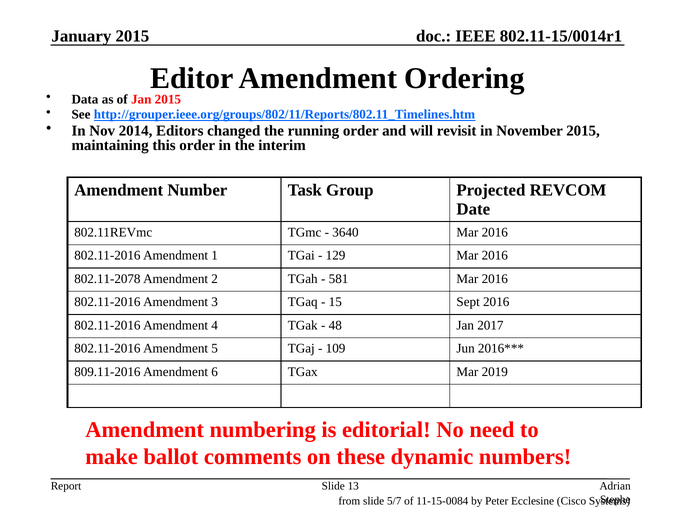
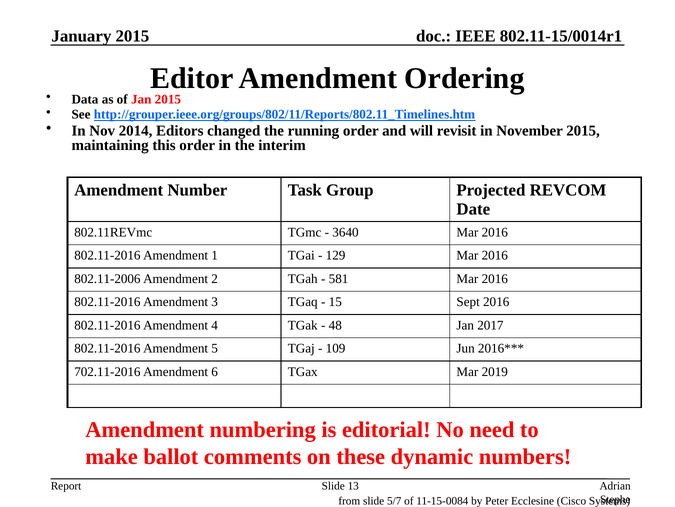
802.11-2078: 802.11-2078 -> 802.11-2006 (107, 278)
809.11-2016: 809.11-2016 -> 702.11-2016 (107, 371)
